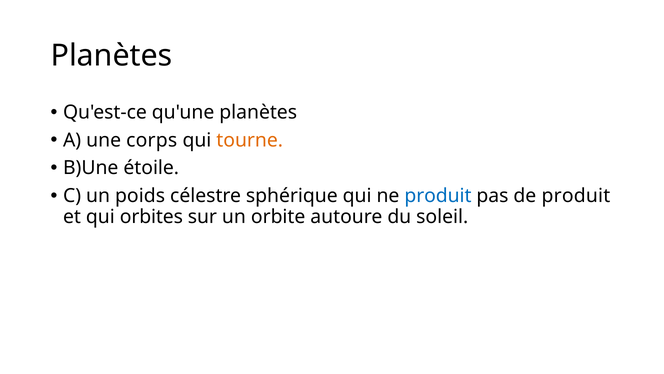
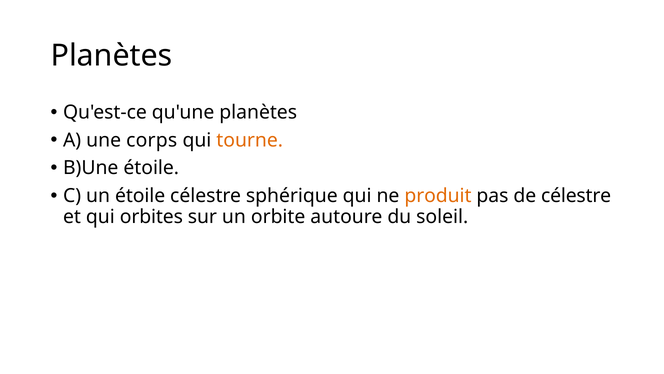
un poids: poids -> étoile (140, 196)
produit colour: blue -> orange (438, 196)
de produit: produit -> célestre (576, 196)
